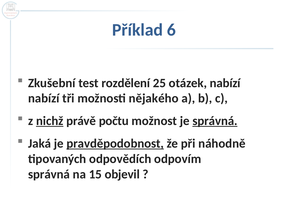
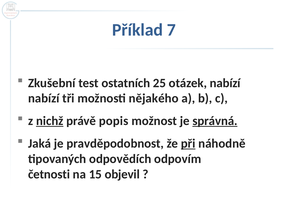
6: 6 -> 7 (171, 30)
rozdělení: rozdělení -> ostatních (126, 83)
počtu: počtu -> popis (114, 121)
pravděpodobnost underline: present -> none (115, 143)
při underline: none -> present (188, 143)
správná: správná -> četnosti (49, 174)
